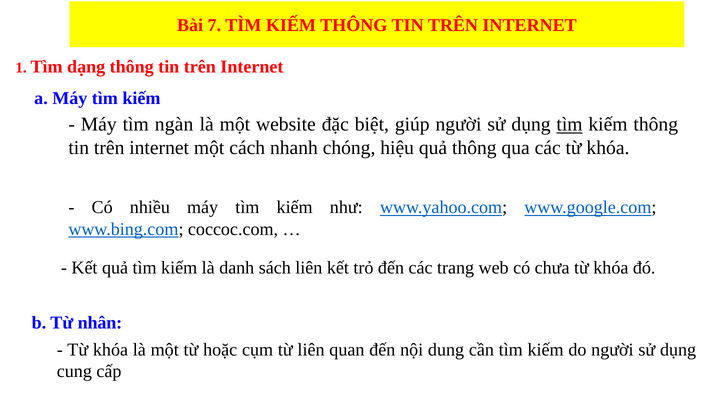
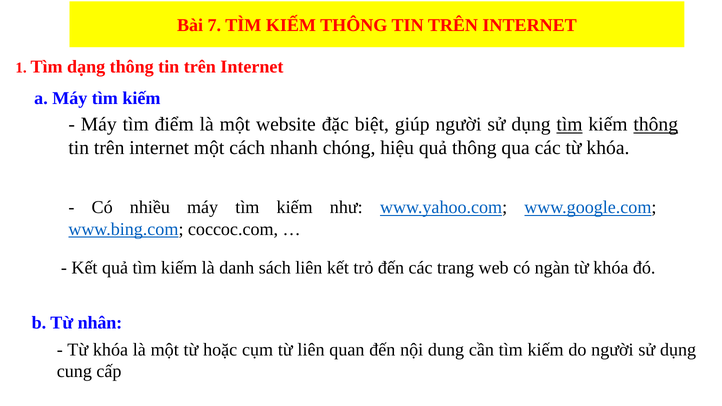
ngàn: ngàn -> điểm (174, 125)
thông underline: none -> present (656, 125)
chưa: chưa -> ngàn (552, 268)
